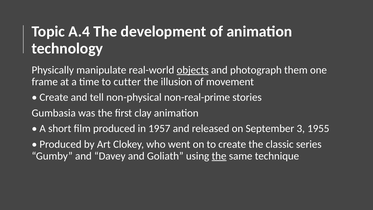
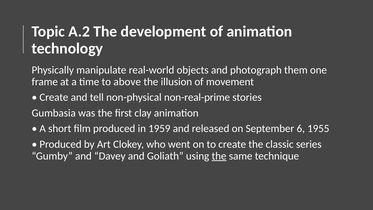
A.4: A.4 -> A.2 (79, 32)
objects underline: present -> none (193, 70)
cutter: cutter -> above (127, 82)
1957: 1957 -> 1959 (159, 128)
3: 3 -> 6 (301, 128)
